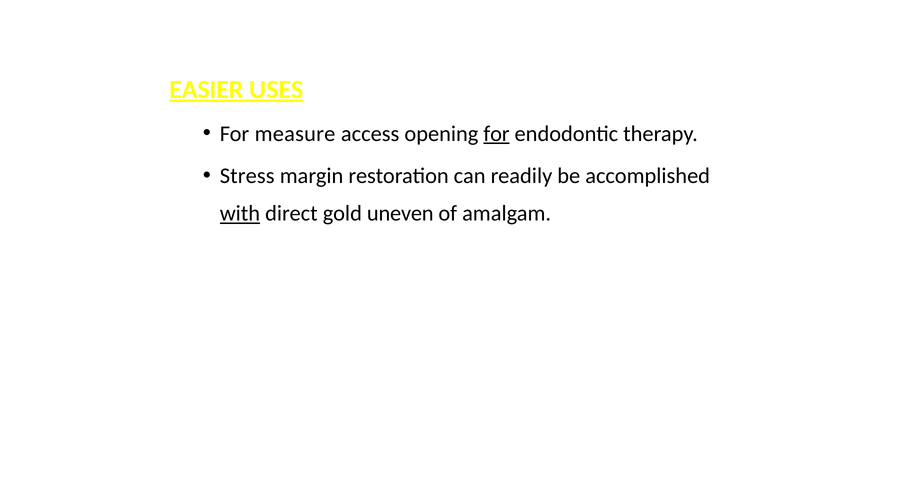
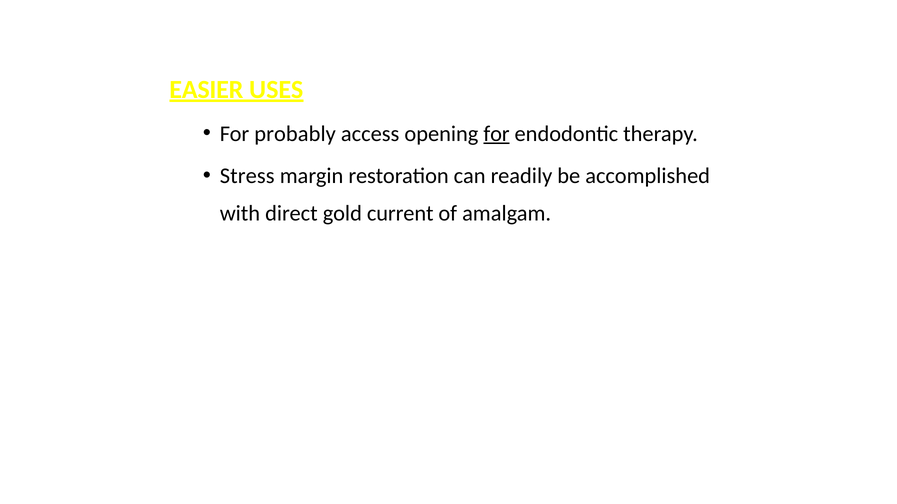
measure: measure -> probably (295, 134)
with underline: present -> none (240, 214)
uneven: uneven -> current (400, 214)
